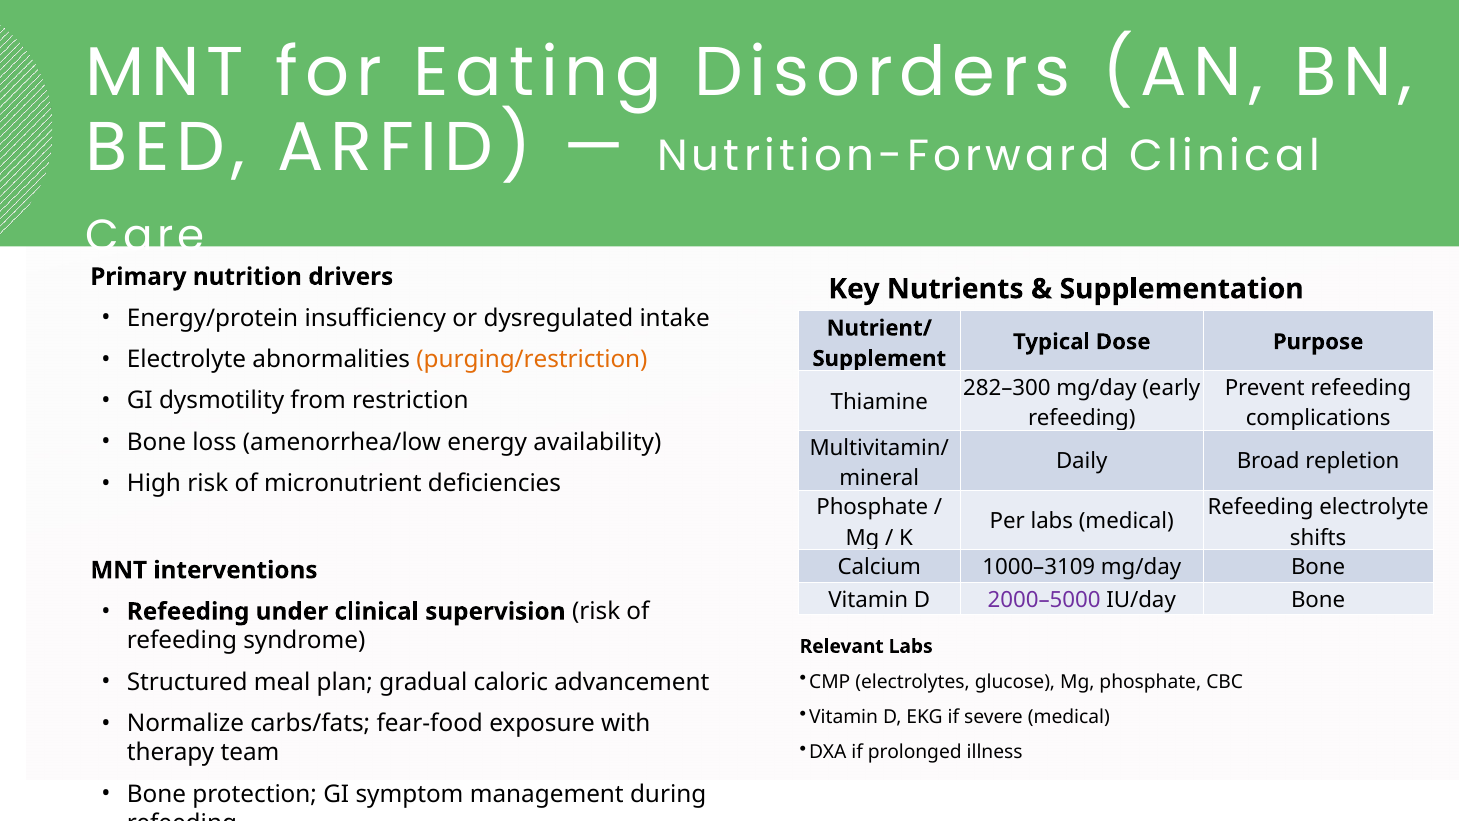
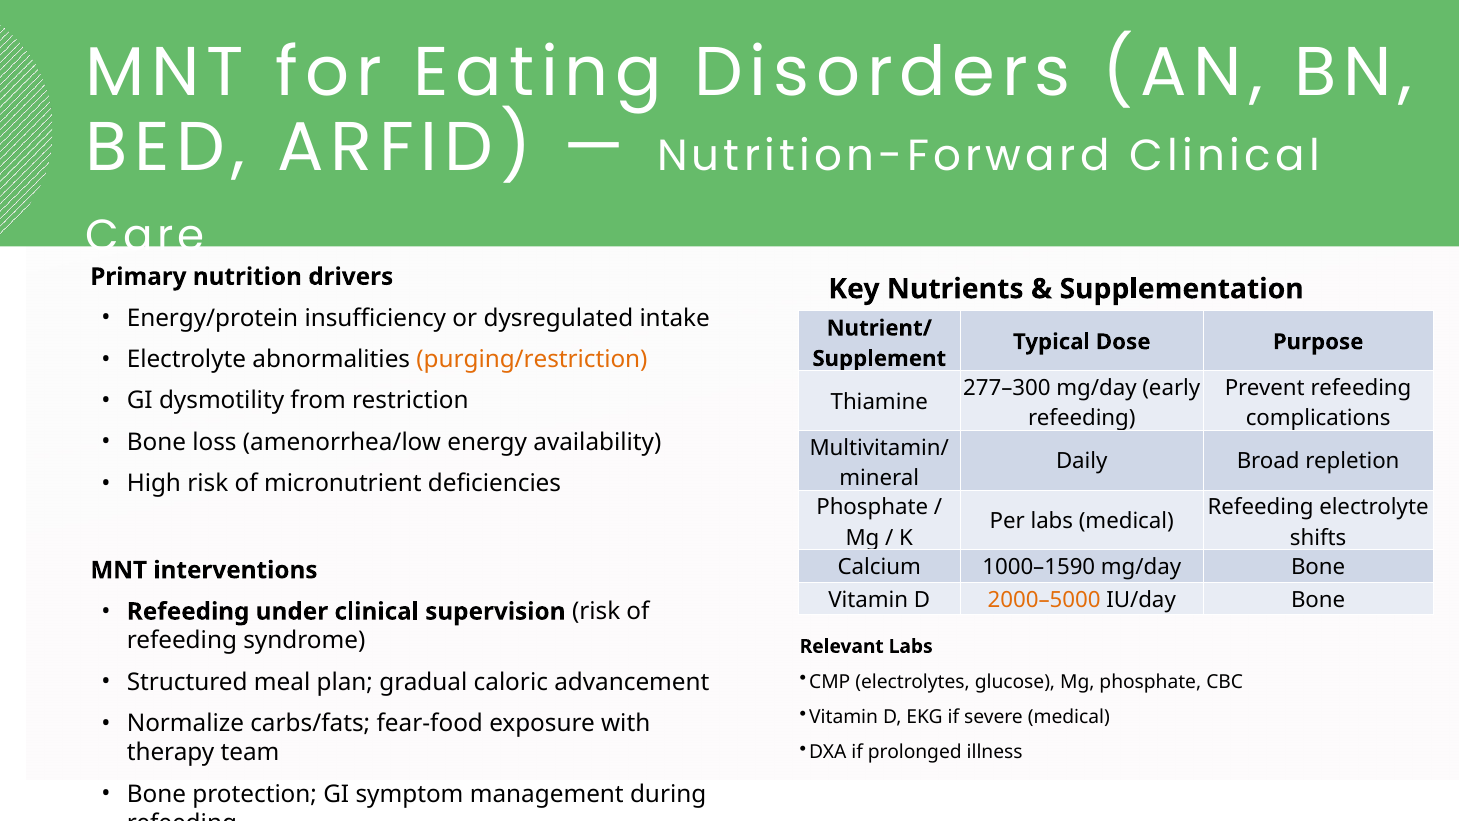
282–300: 282–300 -> 277–300 (1007, 388)
1000–3109: 1000–3109 -> 1000–1590 (1039, 567)
2000–5000 colour: purple -> orange (1044, 599)
